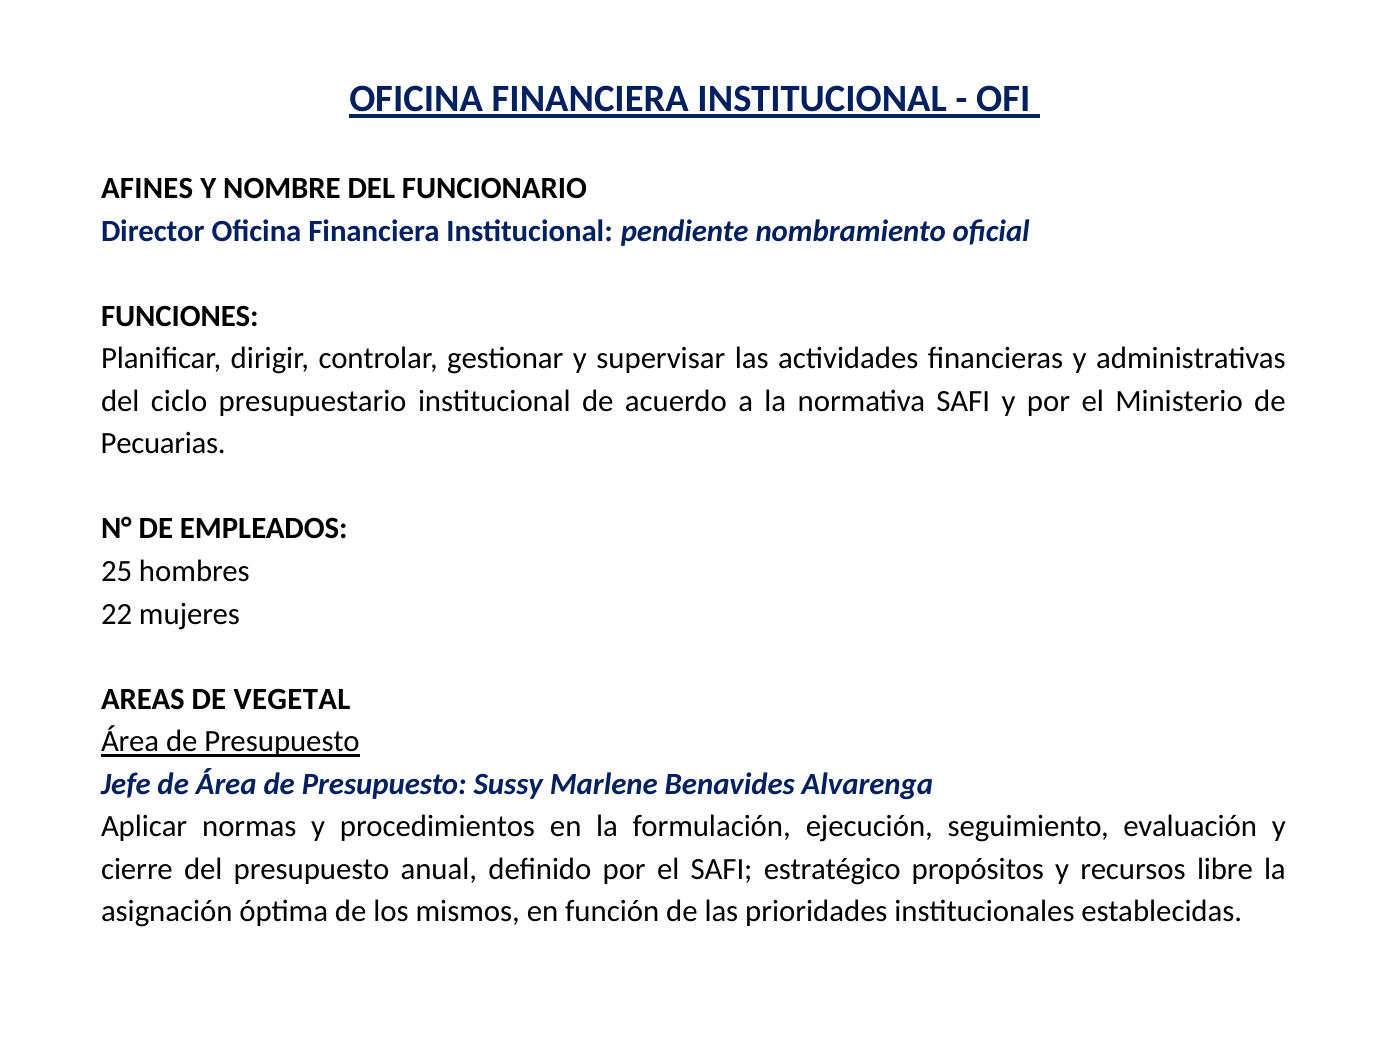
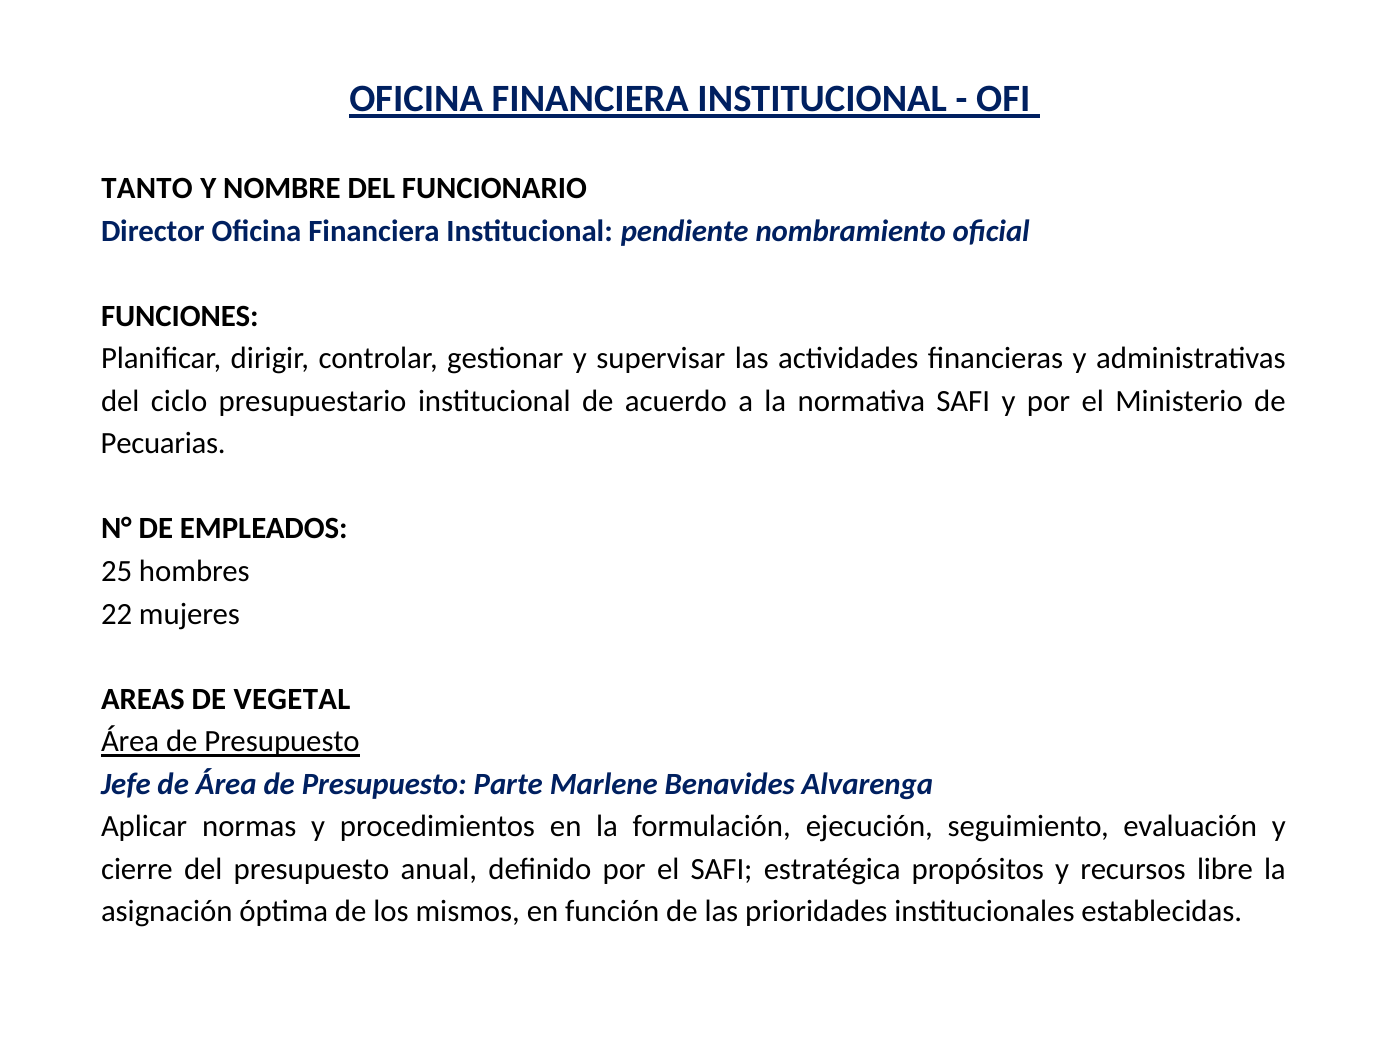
AFINES: AFINES -> TANTO (147, 188)
Sussy: Sussy -> Parte (508, 784)
estratégico: estratégico -> estratégica (832, 869)
